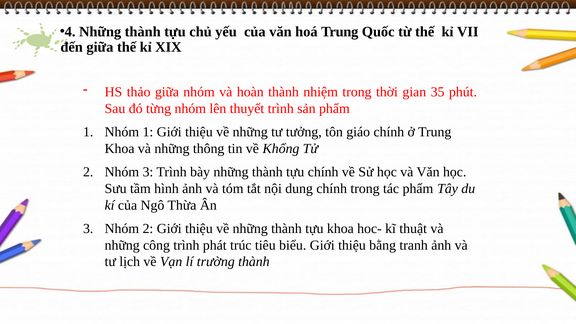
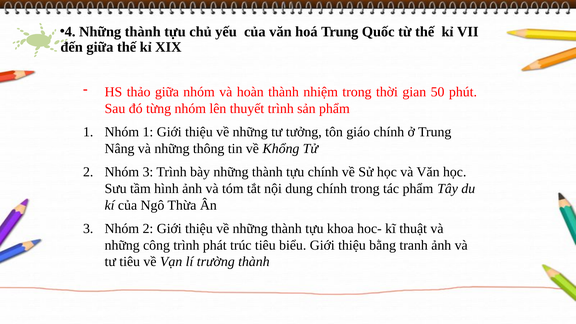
35: 35 -> 50 (438, 92)
Khoa: Khoa -> Nâng (120, 149)
tư lịch: lịch -> tiêu (130, 262)
